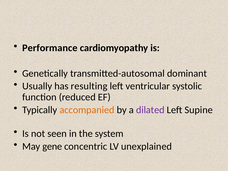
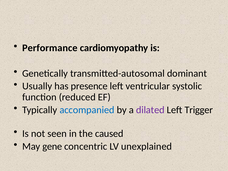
resulting: resulting -> presence (89, 86)
accompanied colour: orange -> blue (87, 110)
Supine: Supine -> Trigger (199, 110)
system: system -> caused (109, 134)
